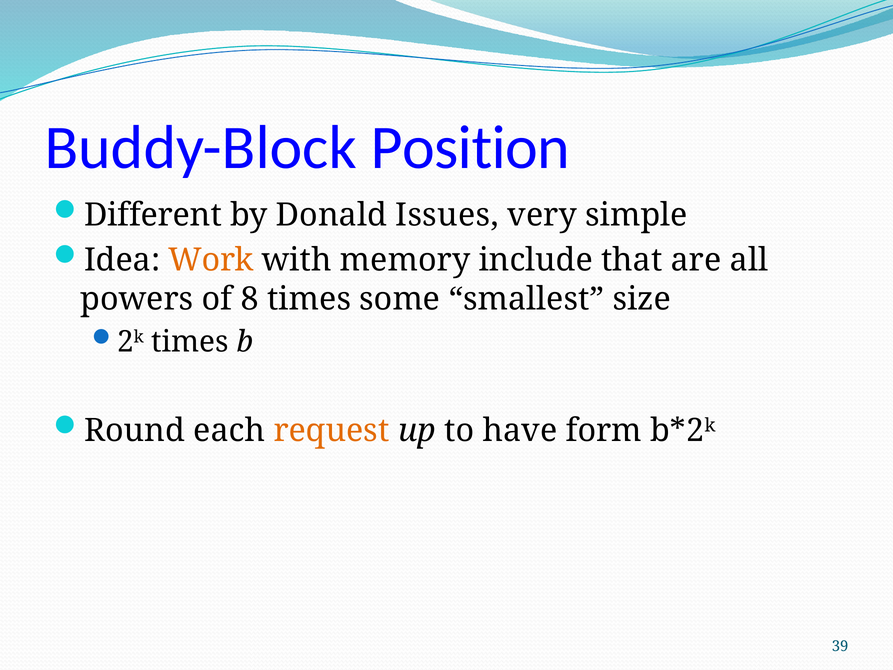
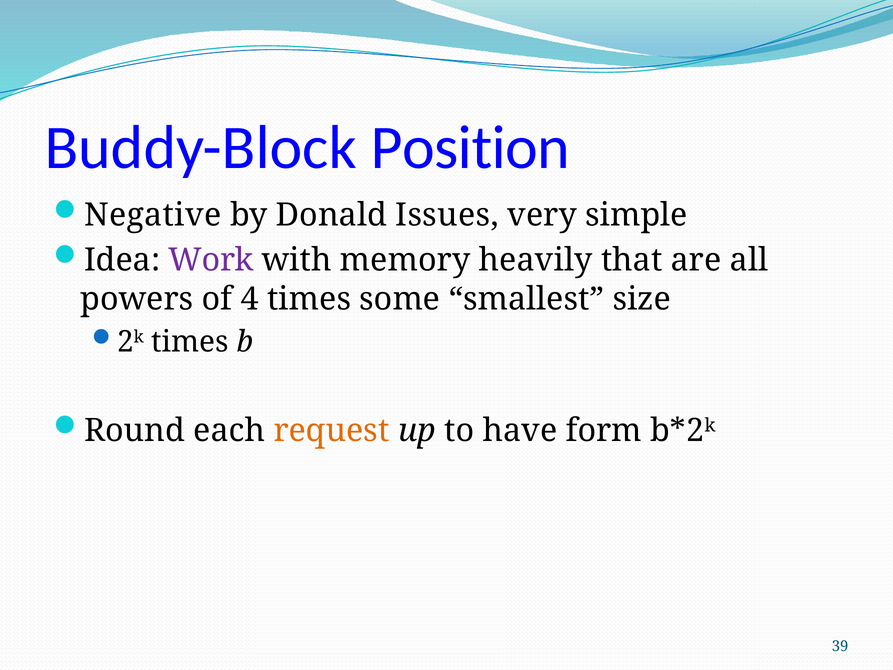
Different: Different -> Negative (153, 215)
Work colour: orange -> purple (211, 260)
include: include -> heavily (536, 260)
8: 8 -> 4 (250, 299)
